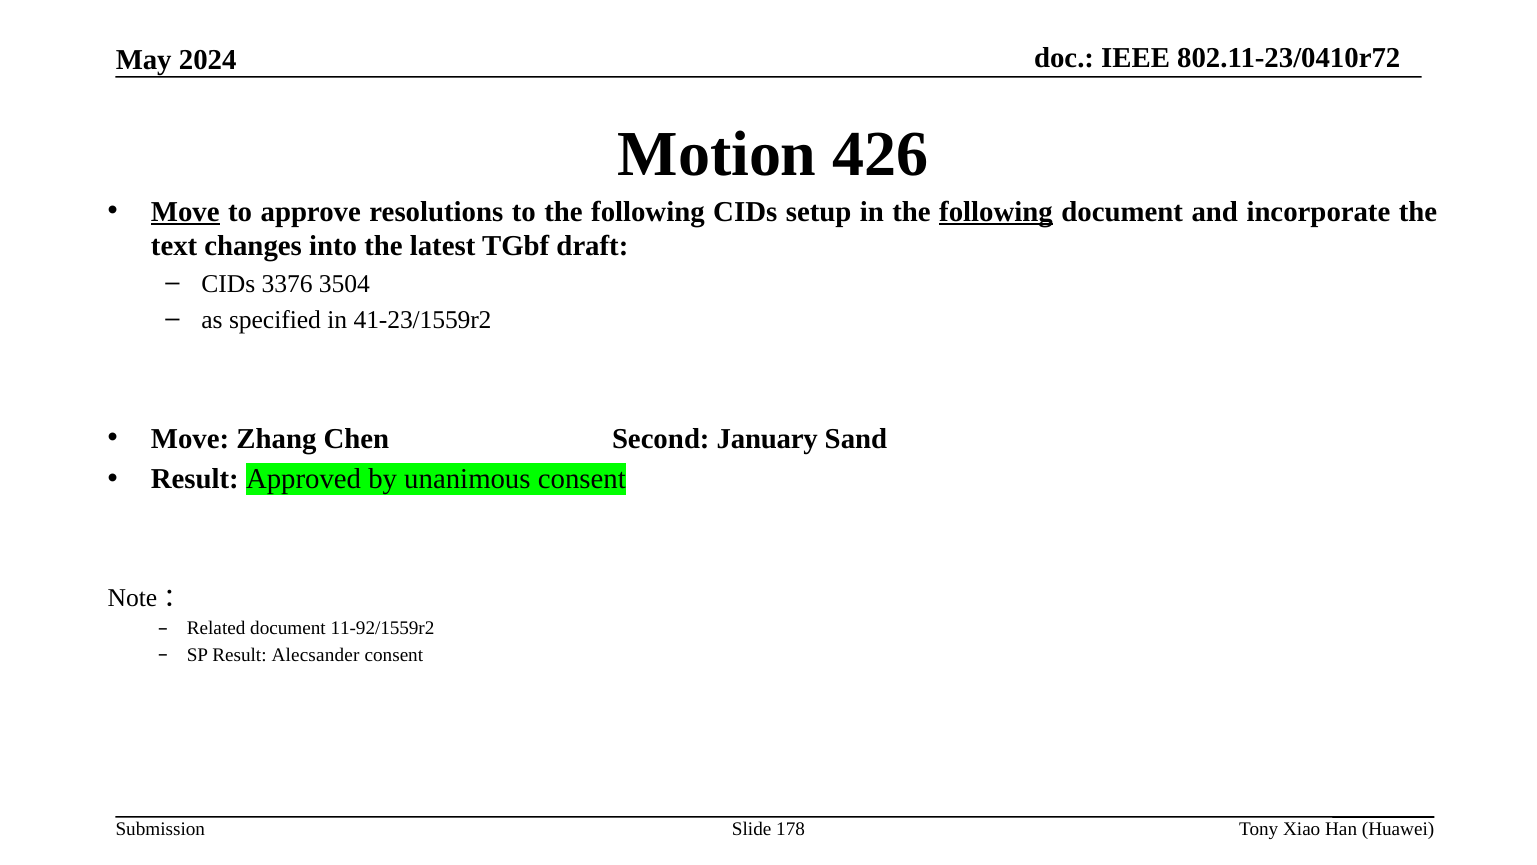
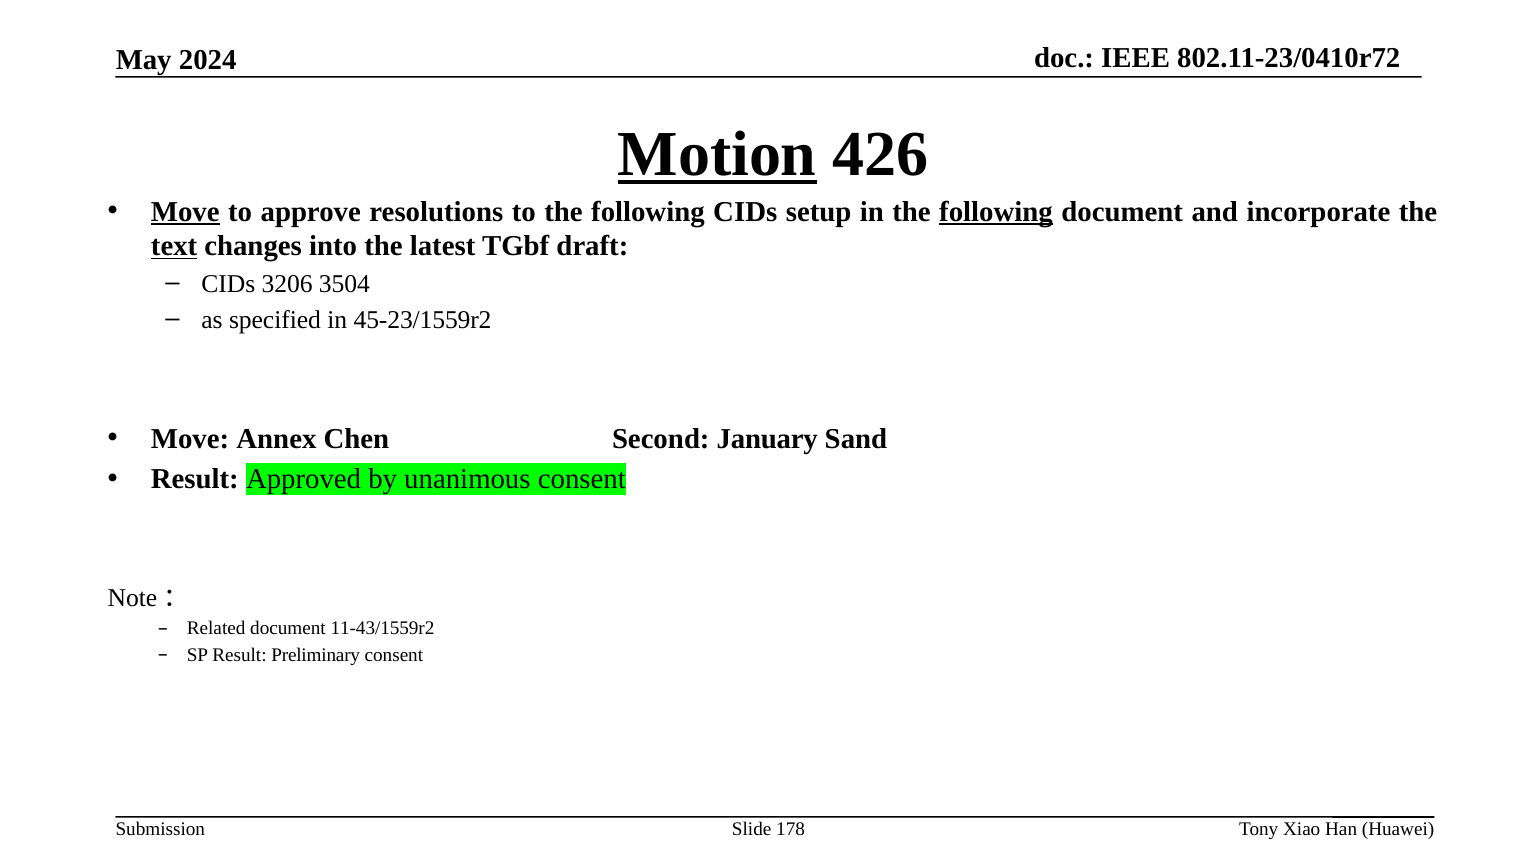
Motion underline: none -> present (717, 154)
text underline: none -> present (174, 246)
3376: 3376 -> 3206 (287, 284)
41-23/1559r2: 41-23/1559r2 -> 45-23/1559r2 (423, 319)
Zhang: Zhang -> Annex (276, 439)
11-92/1559r2: 11-92/1559r2 -> 11-43/1559r2 (382, 628)
Alecsander: Alecsander -> Preliminary (316, 655)
